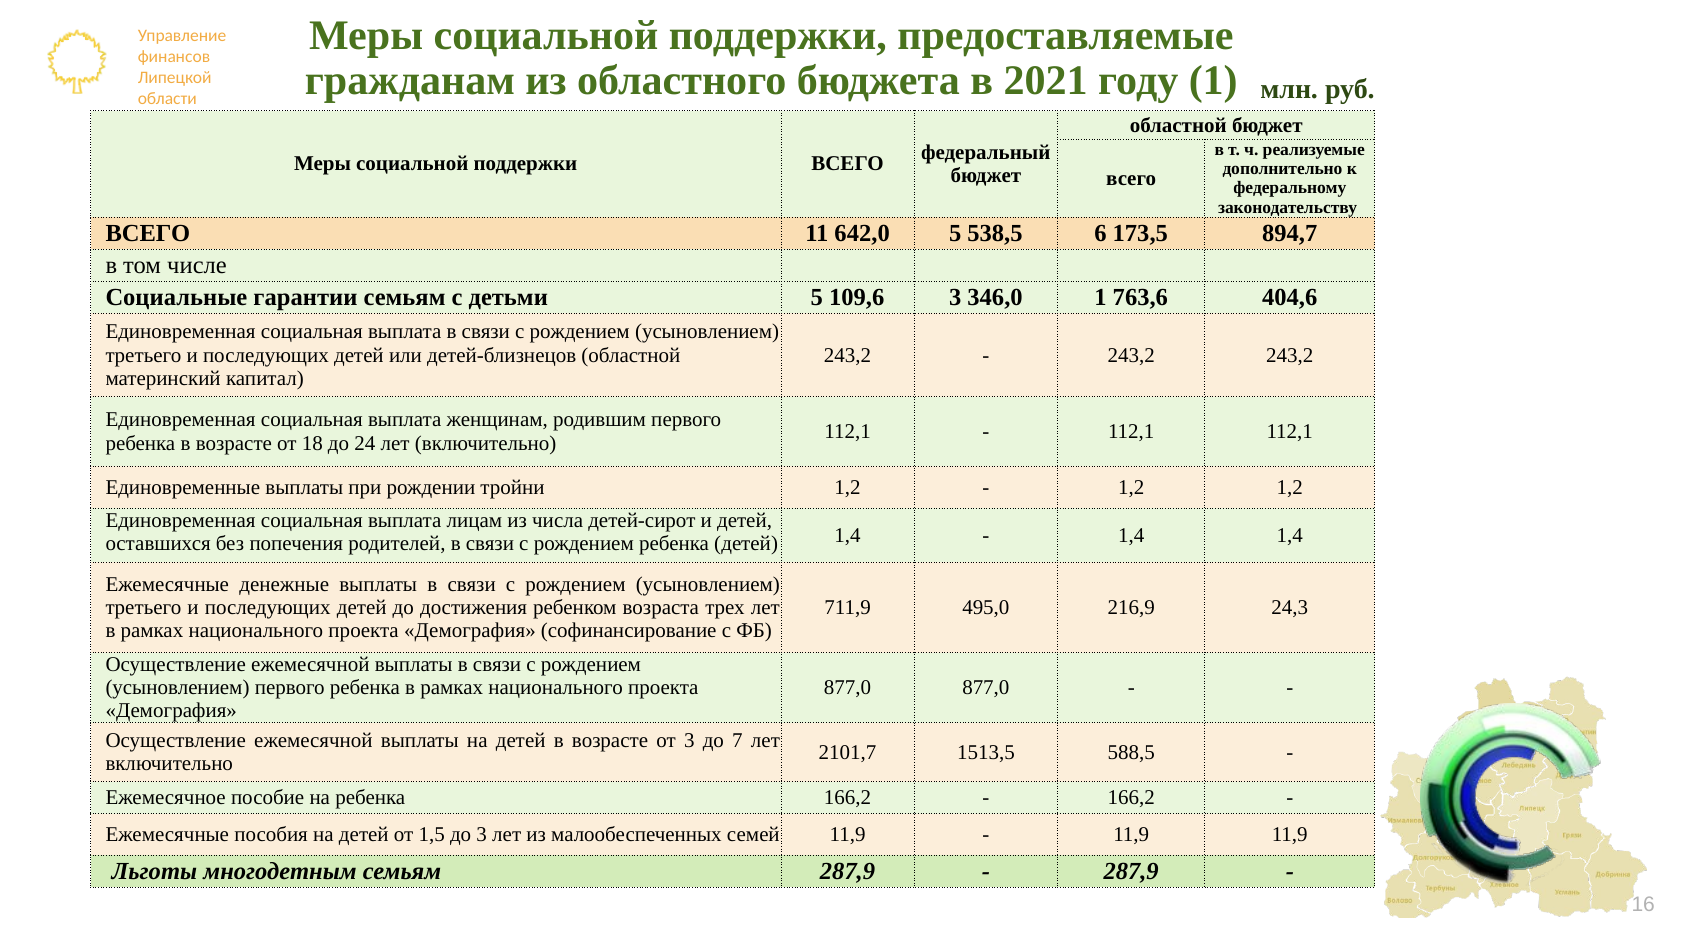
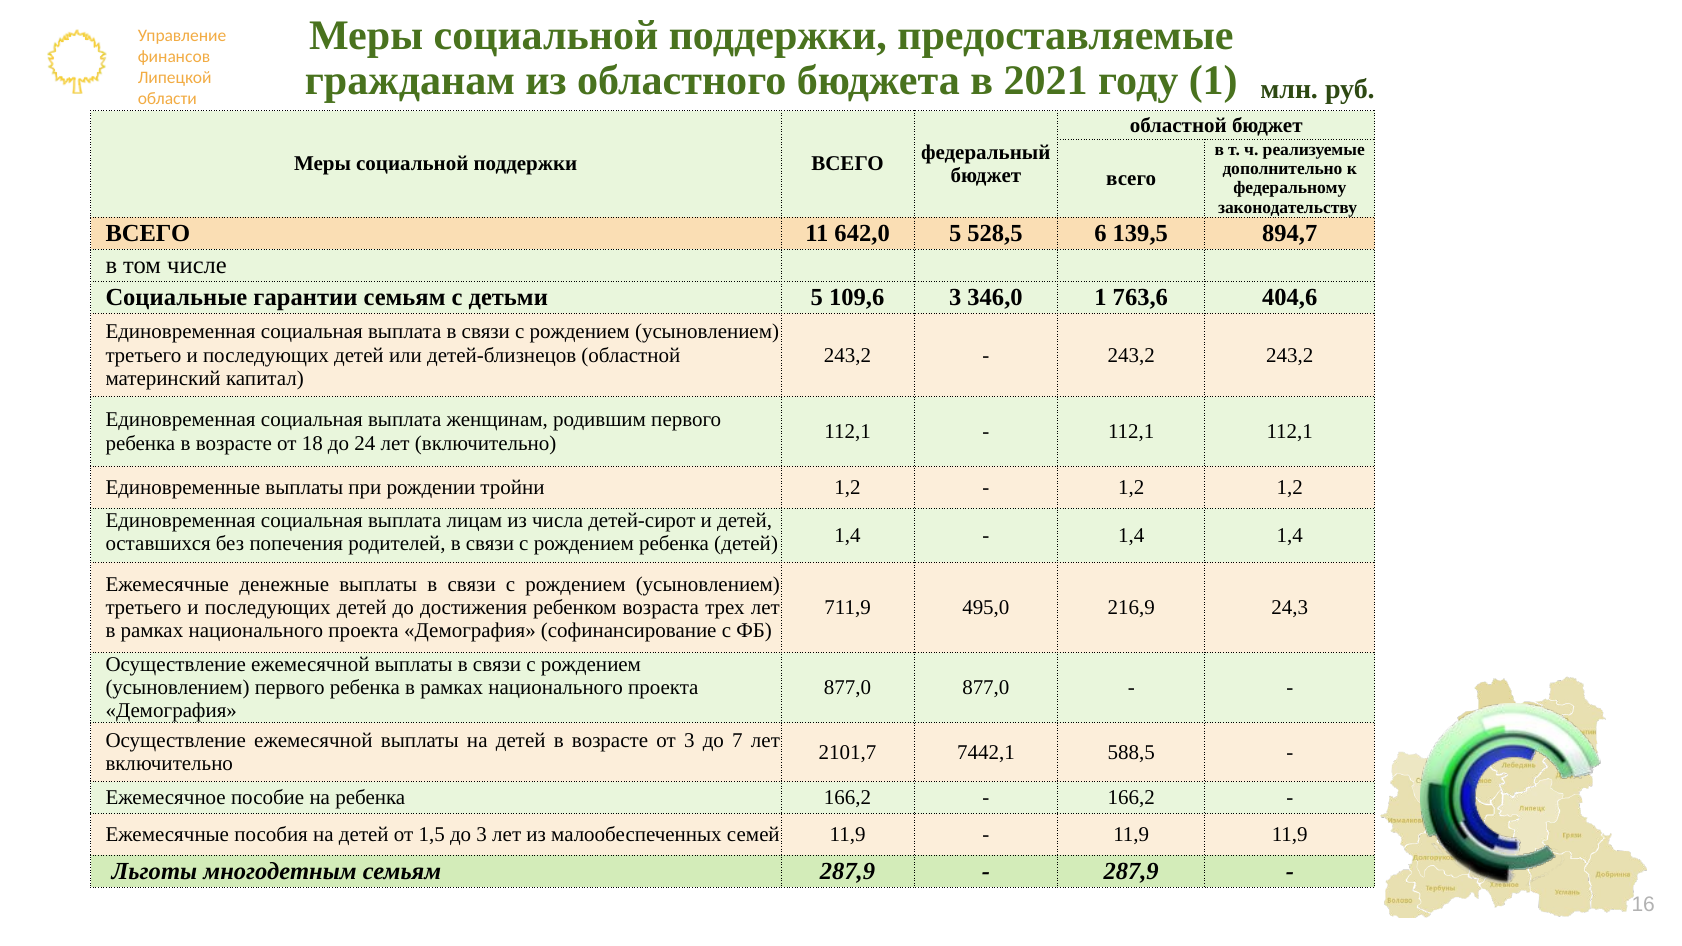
538,5: 538,5 -> 528,5 (995, 233)
173,5: 173,5 -> 139,5 (1140, 233)
1513,5: 1513,5 -> 7442,1 (986, 752)
